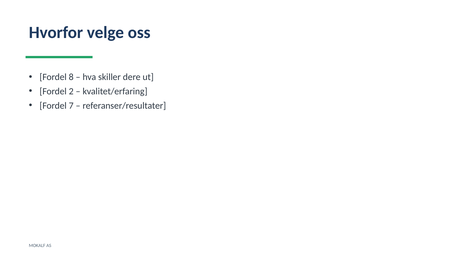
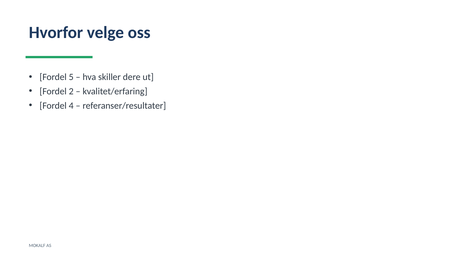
8: 8 -> 5 (71, 77)
7: 7 -> 4 (71, 105)
